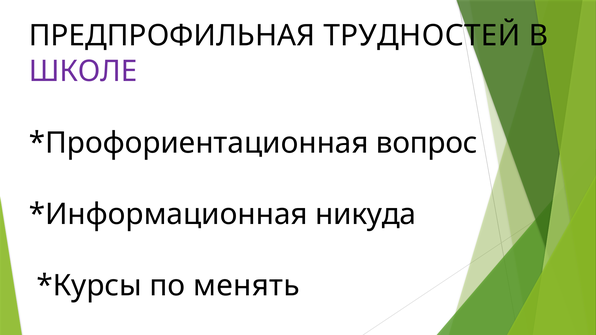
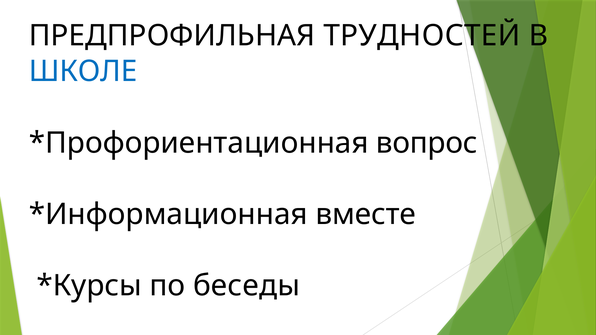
ШКОЛЕ colour: purple -> blue (83, 71)
никуда: никуда -> вместе (366, 214)
менять: менять -> беседы (247, 286)
